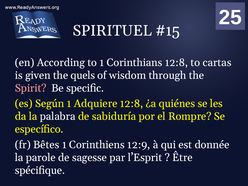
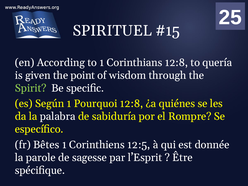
cartas: cartas -> quería (217, 62)
quels: quels -> point (83, 75)
Spirit colour: pink -> light green (31, 88)
Adquiere: Adquiere -> Pourquoi (96, 104)
12:9: 12:9 -> 12:5 (139, 145)
